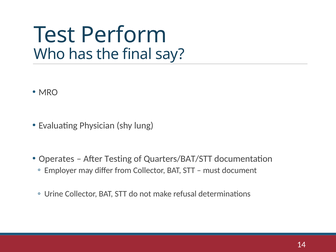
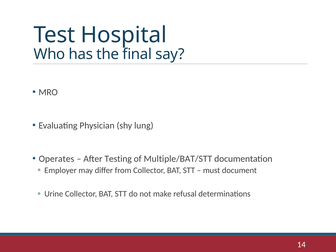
Perform: Perform -> Hospital (124, 35)
Quarters/BAT/STT: Quarters/BAT/STT -> Multiple/BAT/STT (178, 159)
